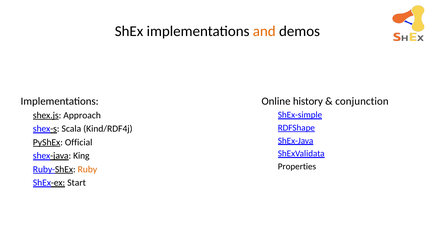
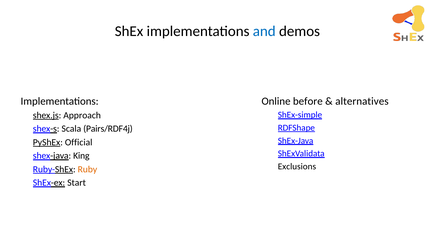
and colour: orange -> blue (264, 31)
history: history -> before (308, 102)
conjunction: conjunction -> alternatives (362, 102)
Kind/RDF4j: Kind/RDF4j -> Pairs/RDF4j (108, 129)
Properties: Properties -> Exclusions (297, 167)
